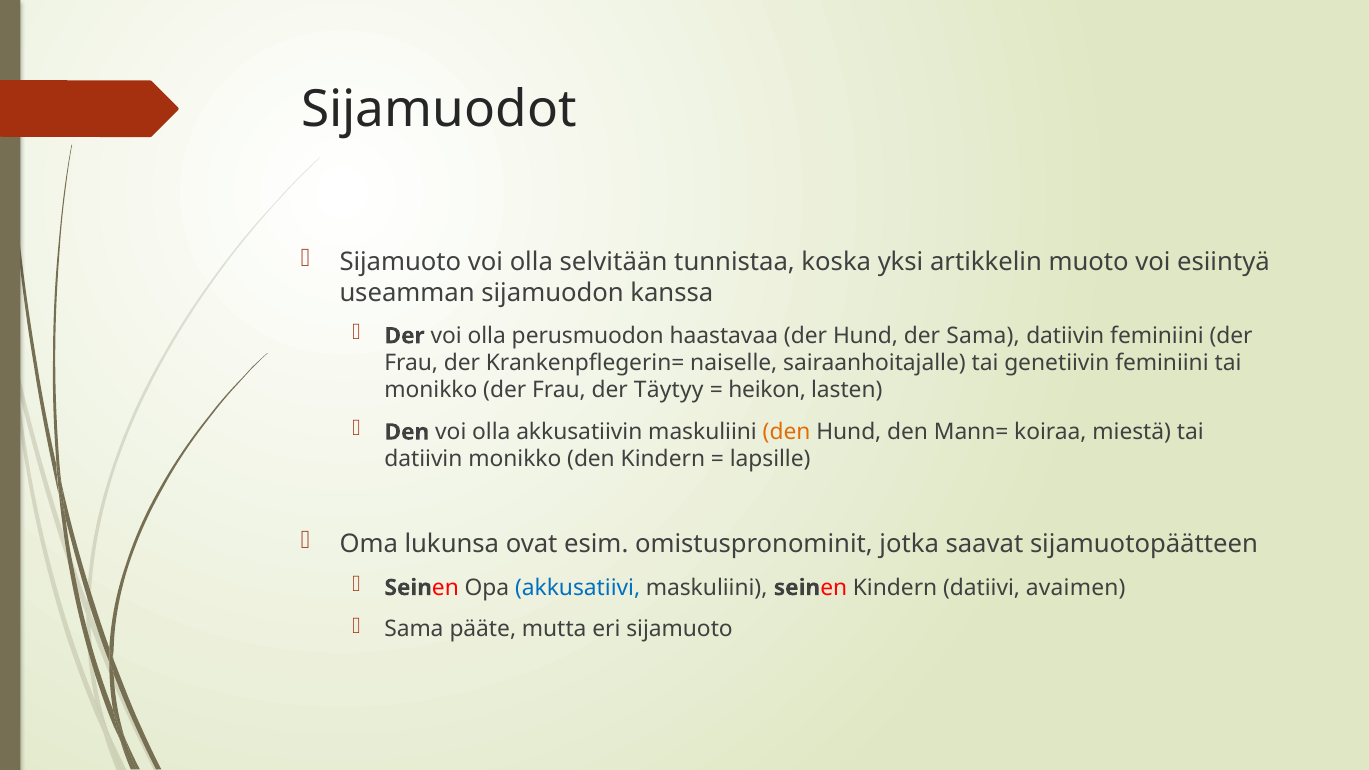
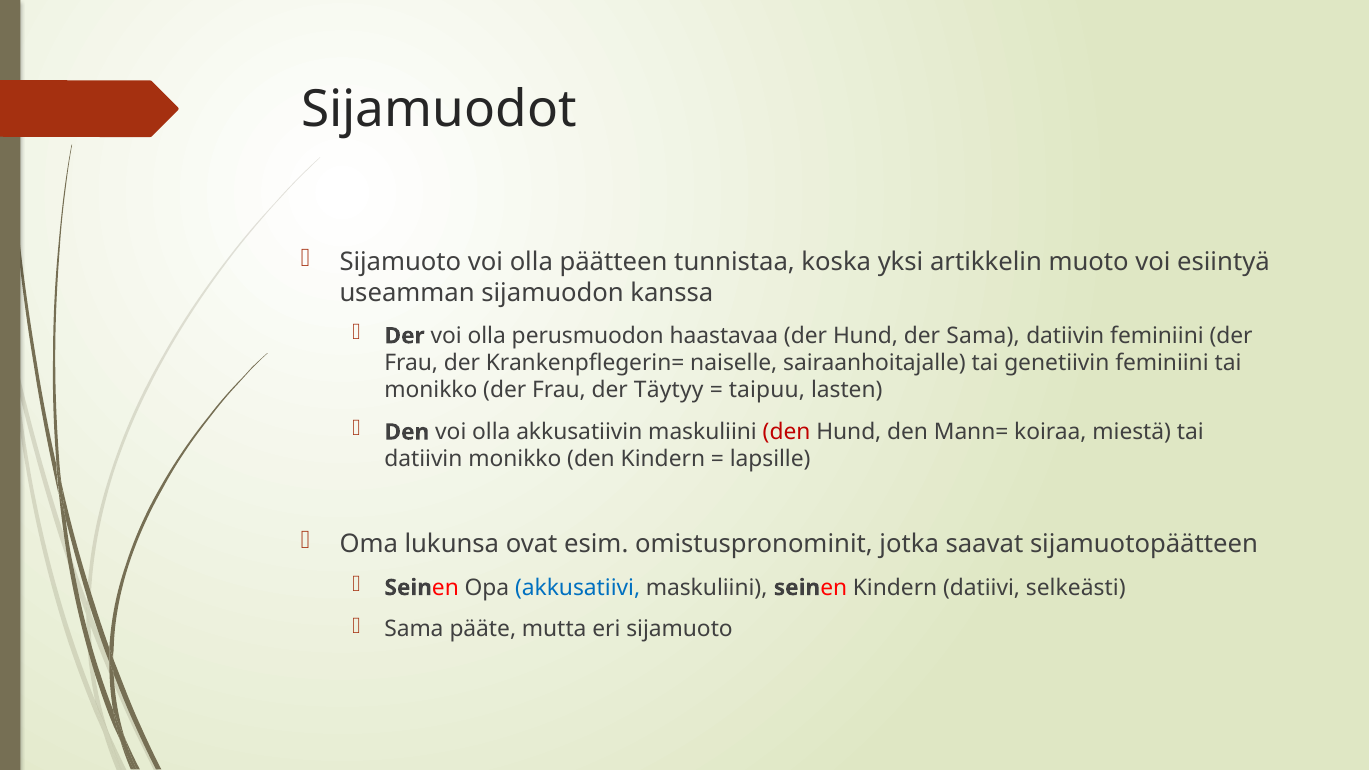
selvitään: selvitään -> päätteen (614, 262)
heikon: heikon -> taipuu (767, 390)
den colour: orange -> red (787, 432)
avaimen: avaimen -> selkeästi (1076, 588)
